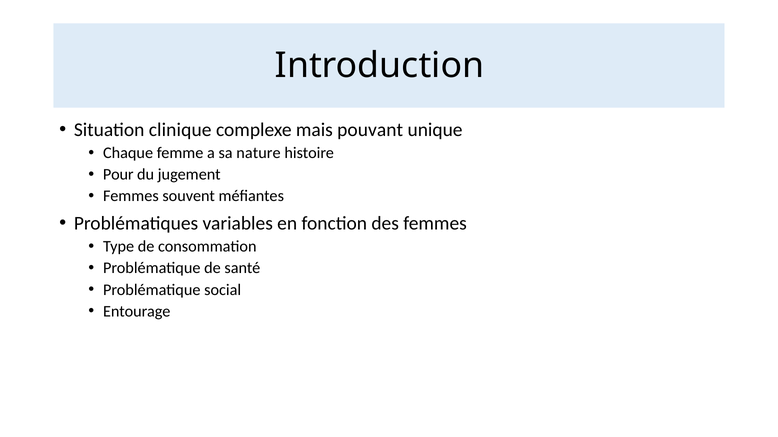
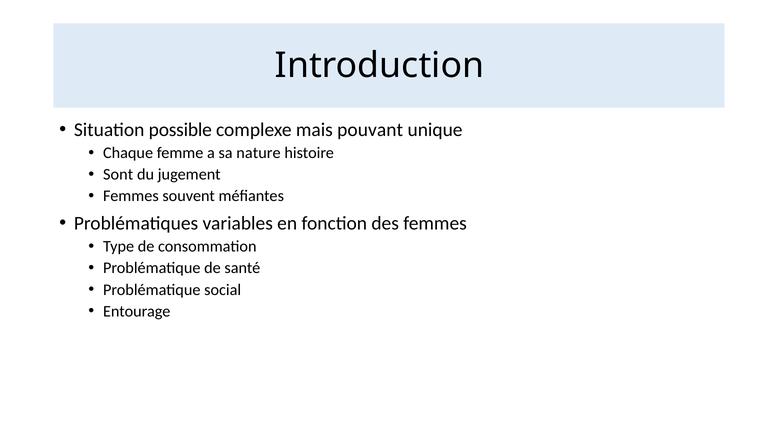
clinique: clinique -> possible (180, 130)
Pour: Pour -> Sont (118, 175)
